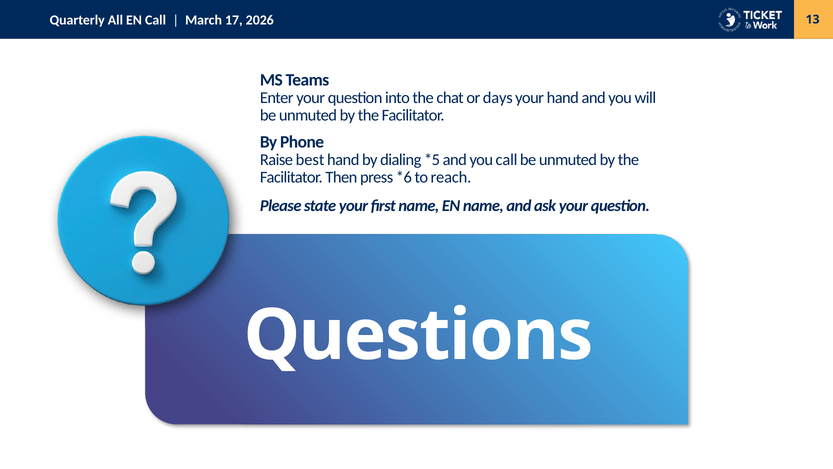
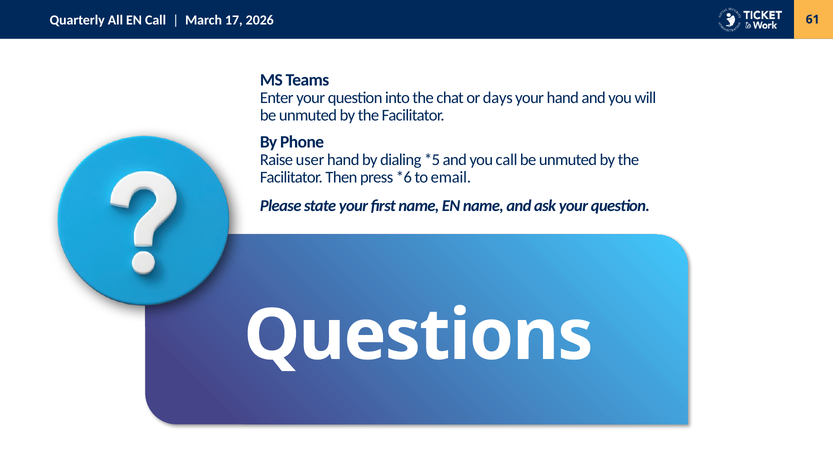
13: 13 -> 61 (813, 19)
best: best -> user (310, 160)
reach: reach -> email (451, 177)
